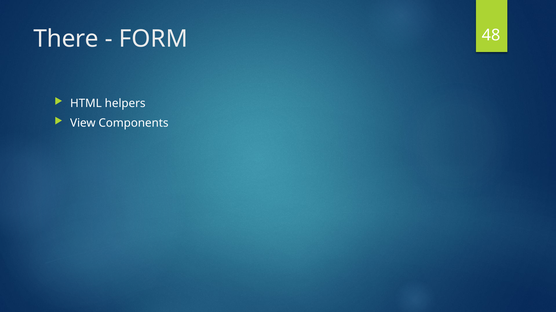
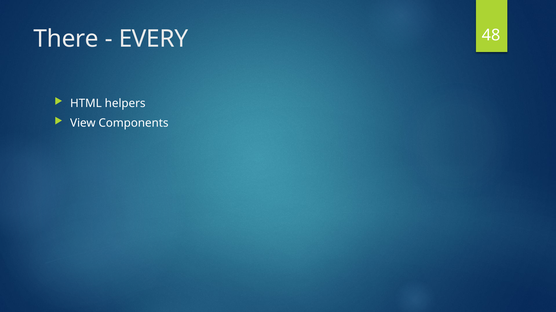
FORM: FORM -> EVERY (153, 39)
